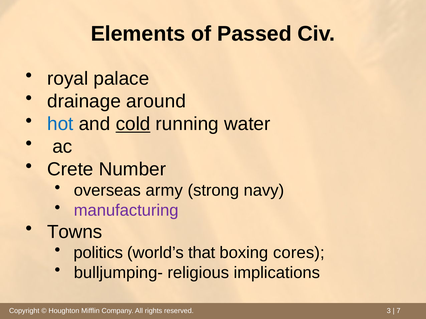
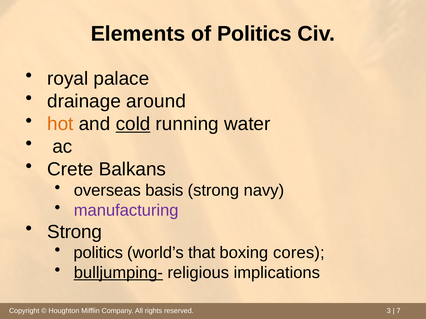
of Passed: Passed -> Politics (255, 34)
hot colour: blue -> orange (60, 124)
Number: Number -> Balkans (132, 170)
army: army -> basis (164, 191)
Towns: Towns -> Strong (75, 232)
bulljumping- underline: none -> present (118, 273)
